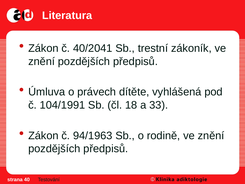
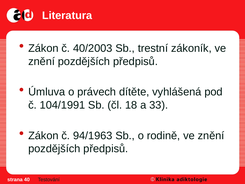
40/2041: 40/2041 -> 40/2003 (93, 48)
